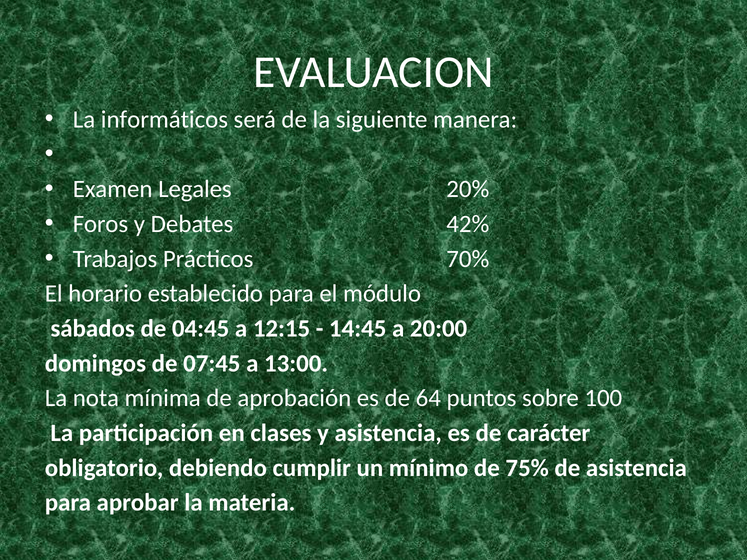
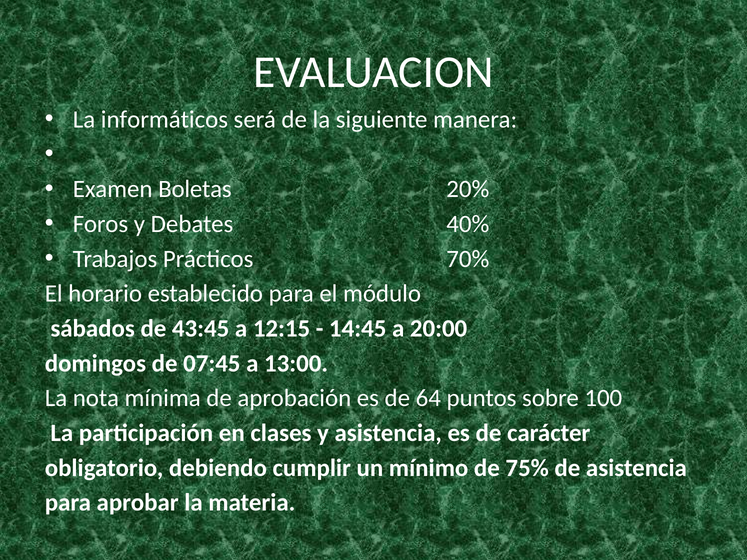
Legales: Legales -> Boletas (195, 189)
42%: 42% -> 40% (468, 224)
04:45: 04:45 -> 43:45 (201, 329)
